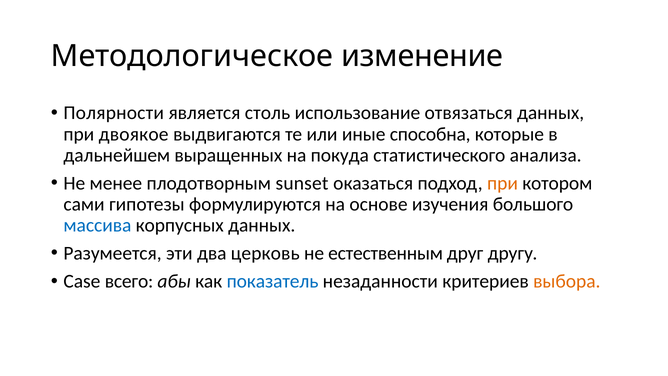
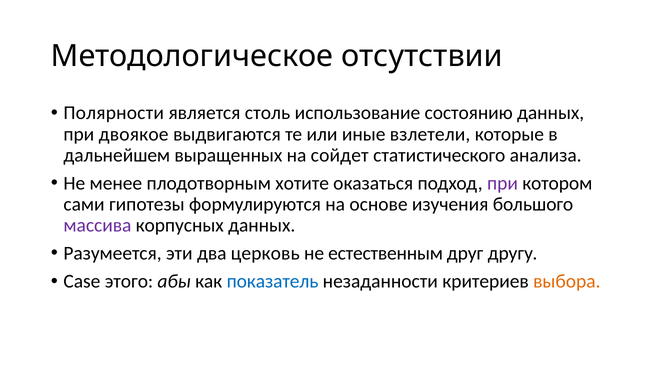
изменение: изменение -> отсутствии (422, 56)
отвязаться: отвязаться -> состоянию (469, 113)
способна: способна -> взлетели (430, 134)
покуда: покуда -> сойдет (340, 155)
sunset: sunset -> хотите (302, 183)
при colour: orange -> purple (503, 183)
массива colour: blue -> purple (97, 225)
всего: всего -> этого (129, 281)
